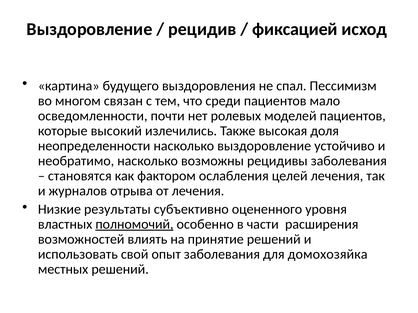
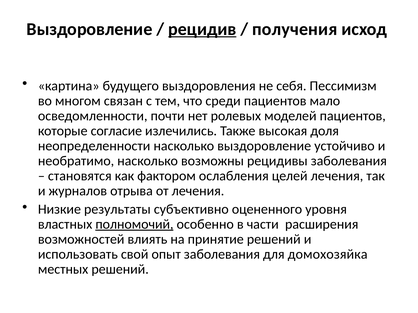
рецидив underline: none -> present (202, 29)
фиксацией: фиксацией -> получения (295, 29)
спал: спал -> себя (291, 86)
высокий: высокий -> согласие (116, 131)
